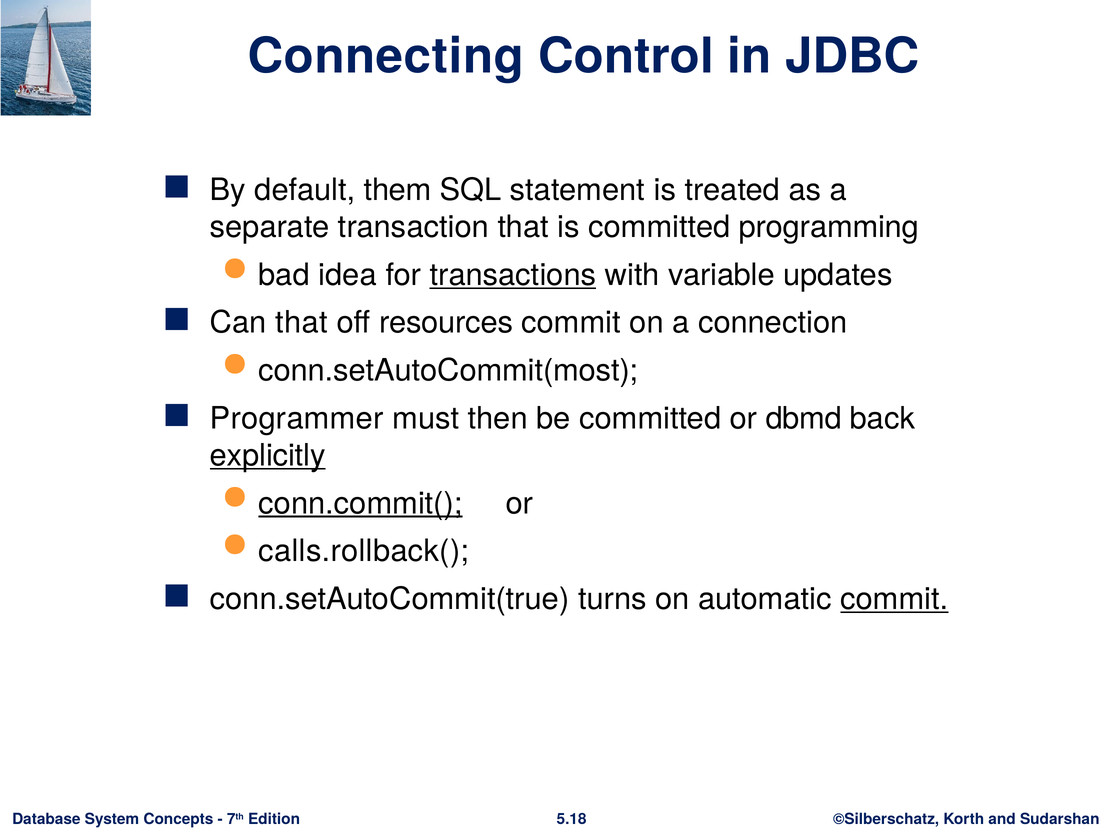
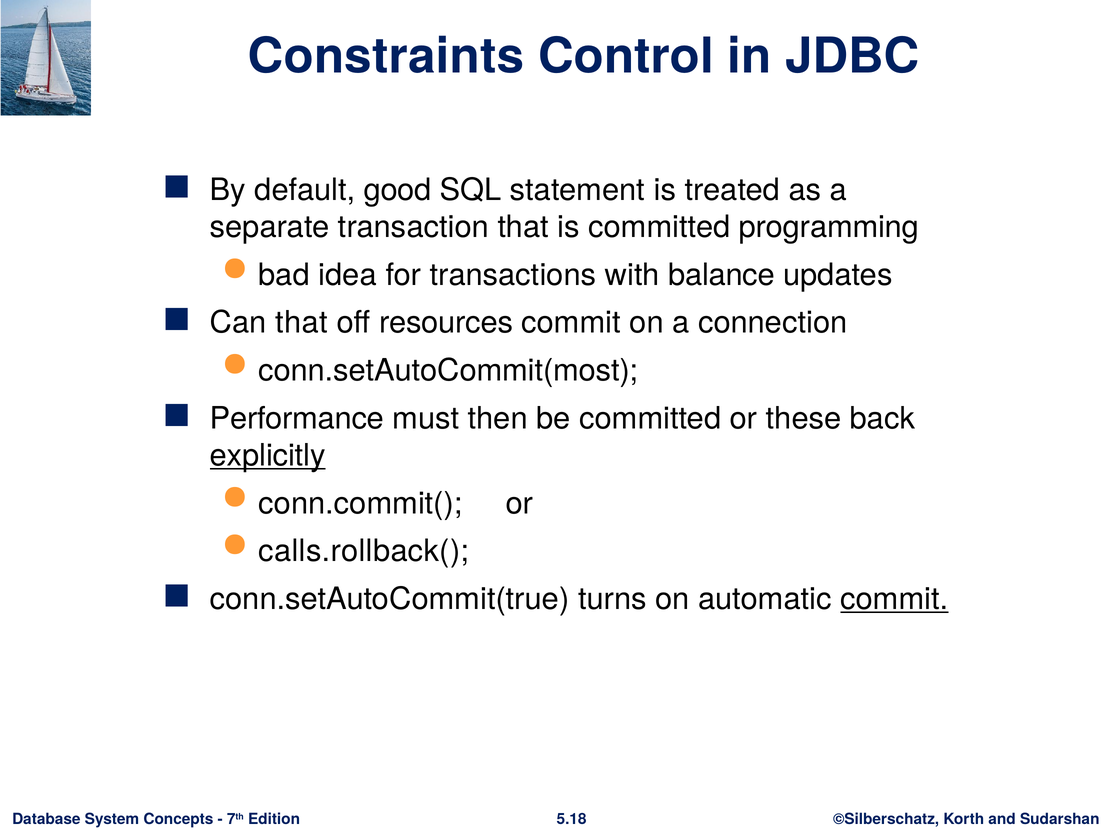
Connecting: Connecting -> Constraints (386, 57)
them: them -> good (398, 190)
transactions underline: present -> none (513, 275)
variable: variable -> balance (721, 275)
Programmer: Programmer -> Performance (297, 419)
dbmd: dbmd -> these (804, 419)
conn.commit( underline: present -> none (361, 503)
